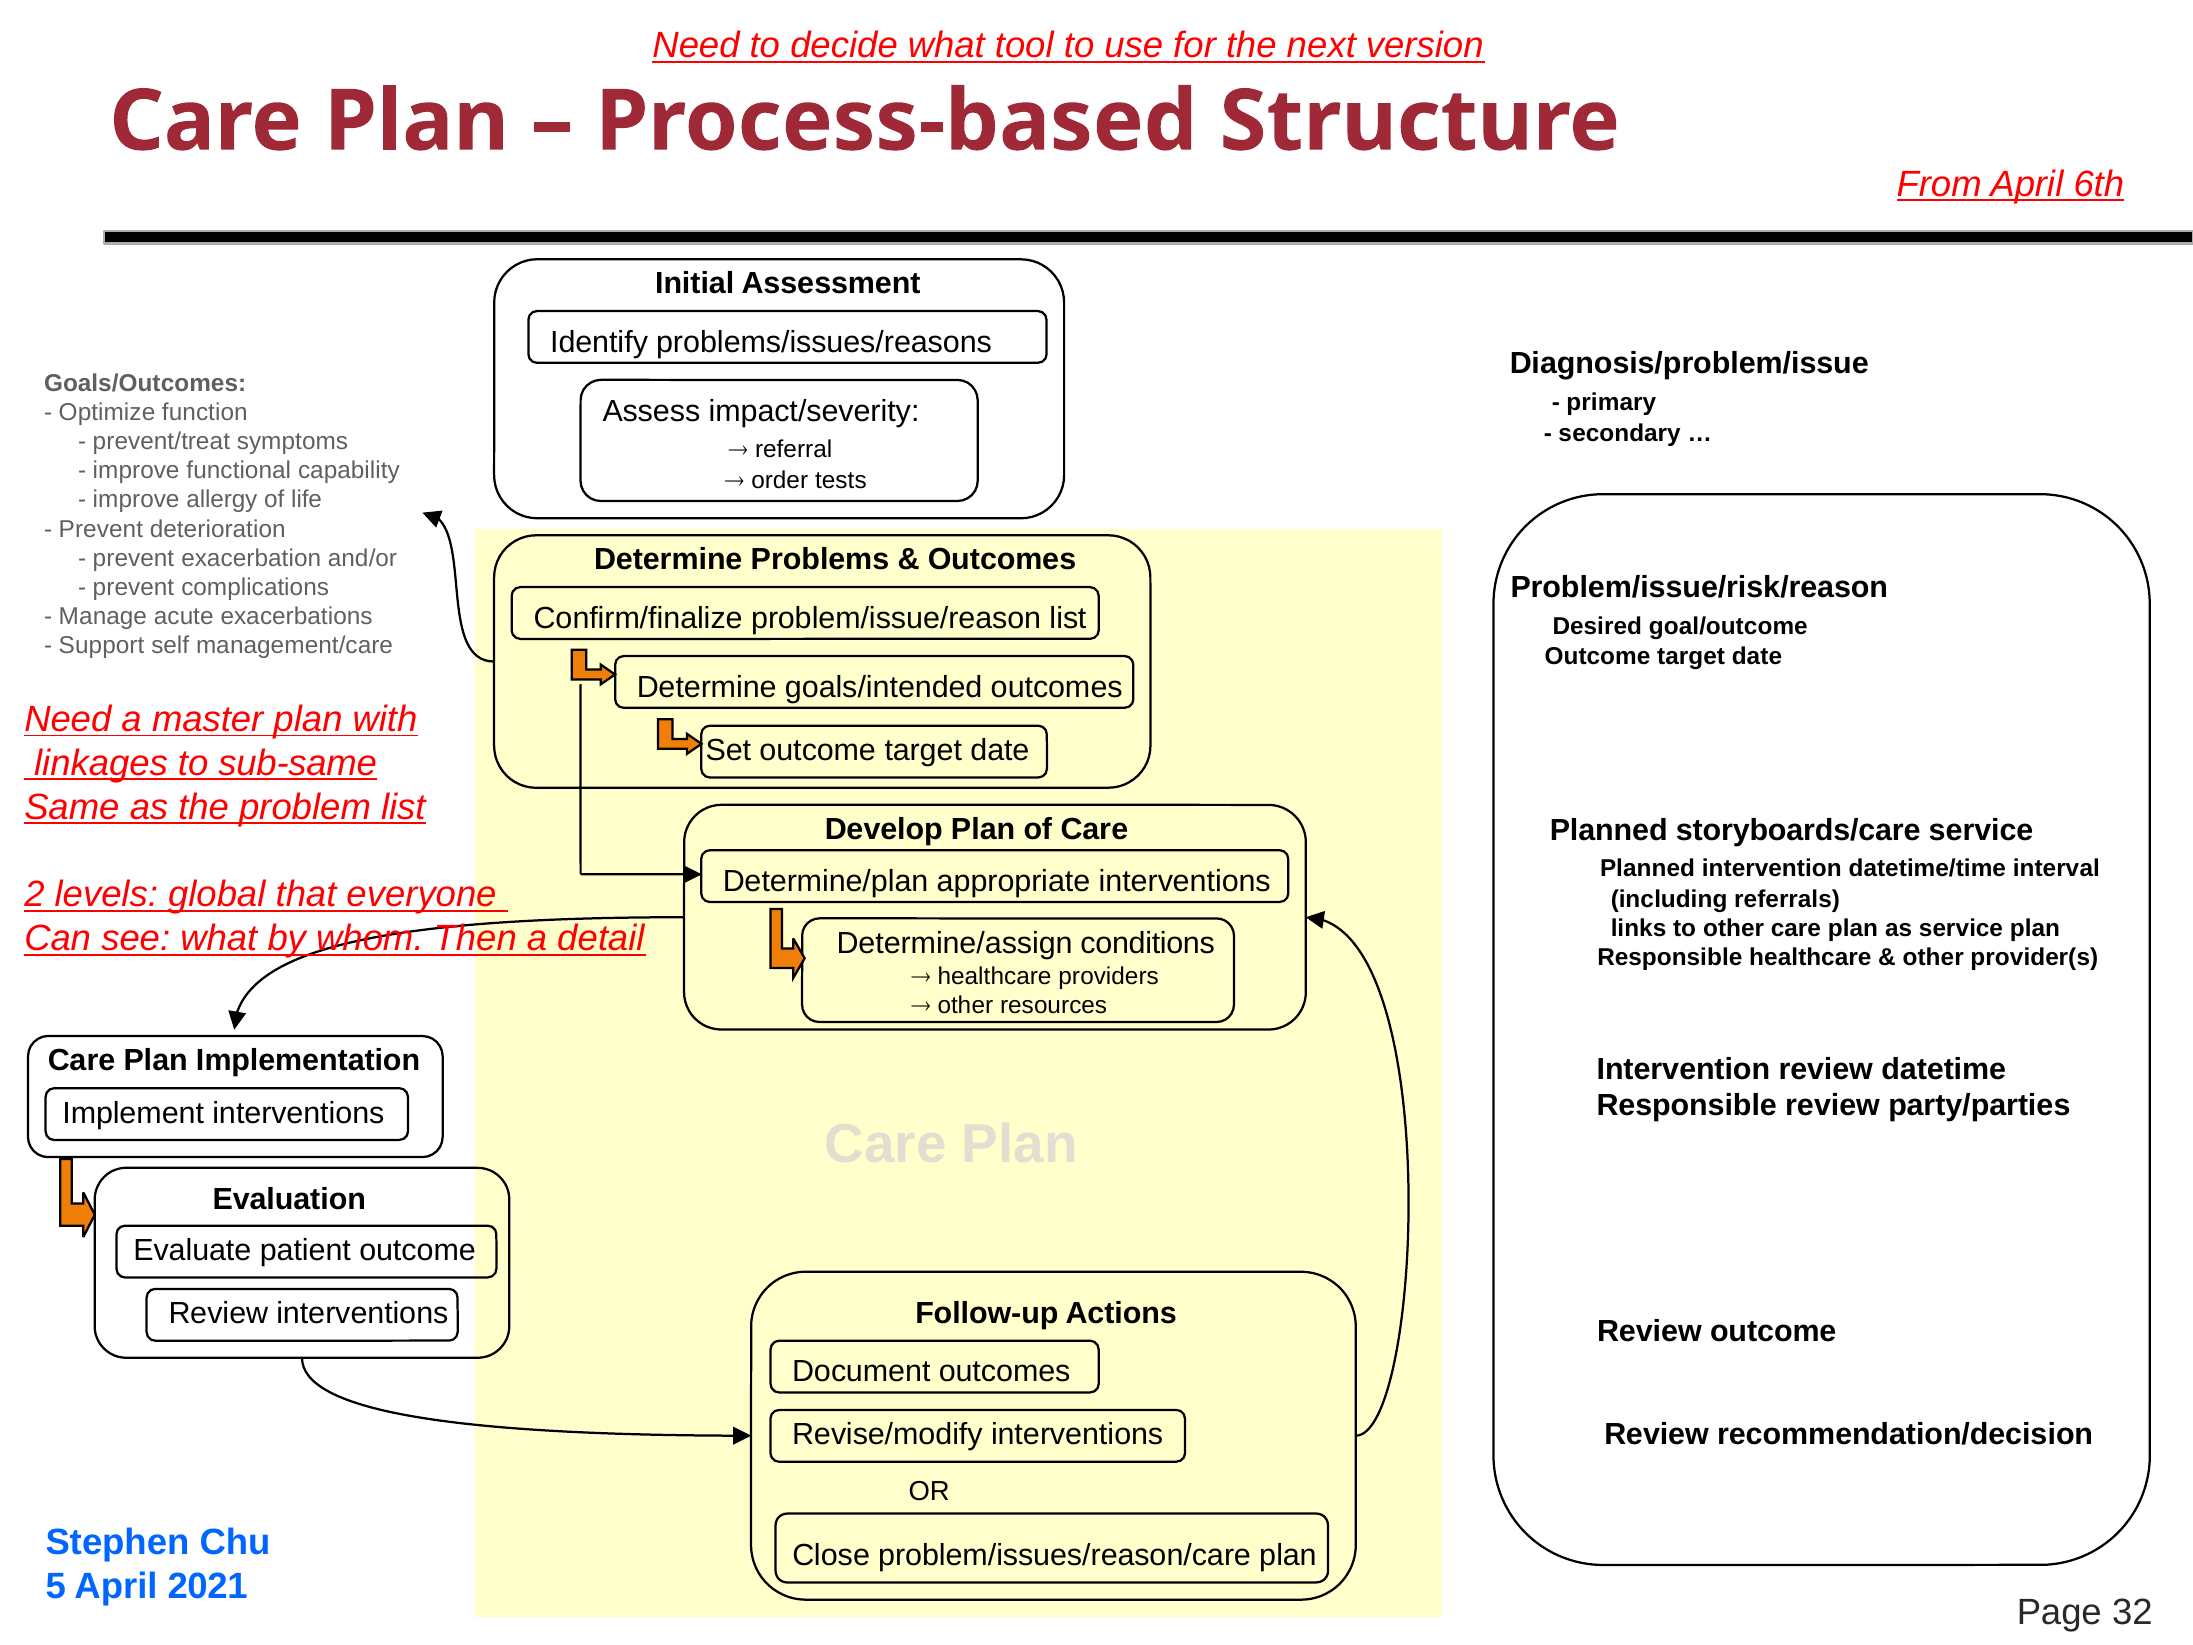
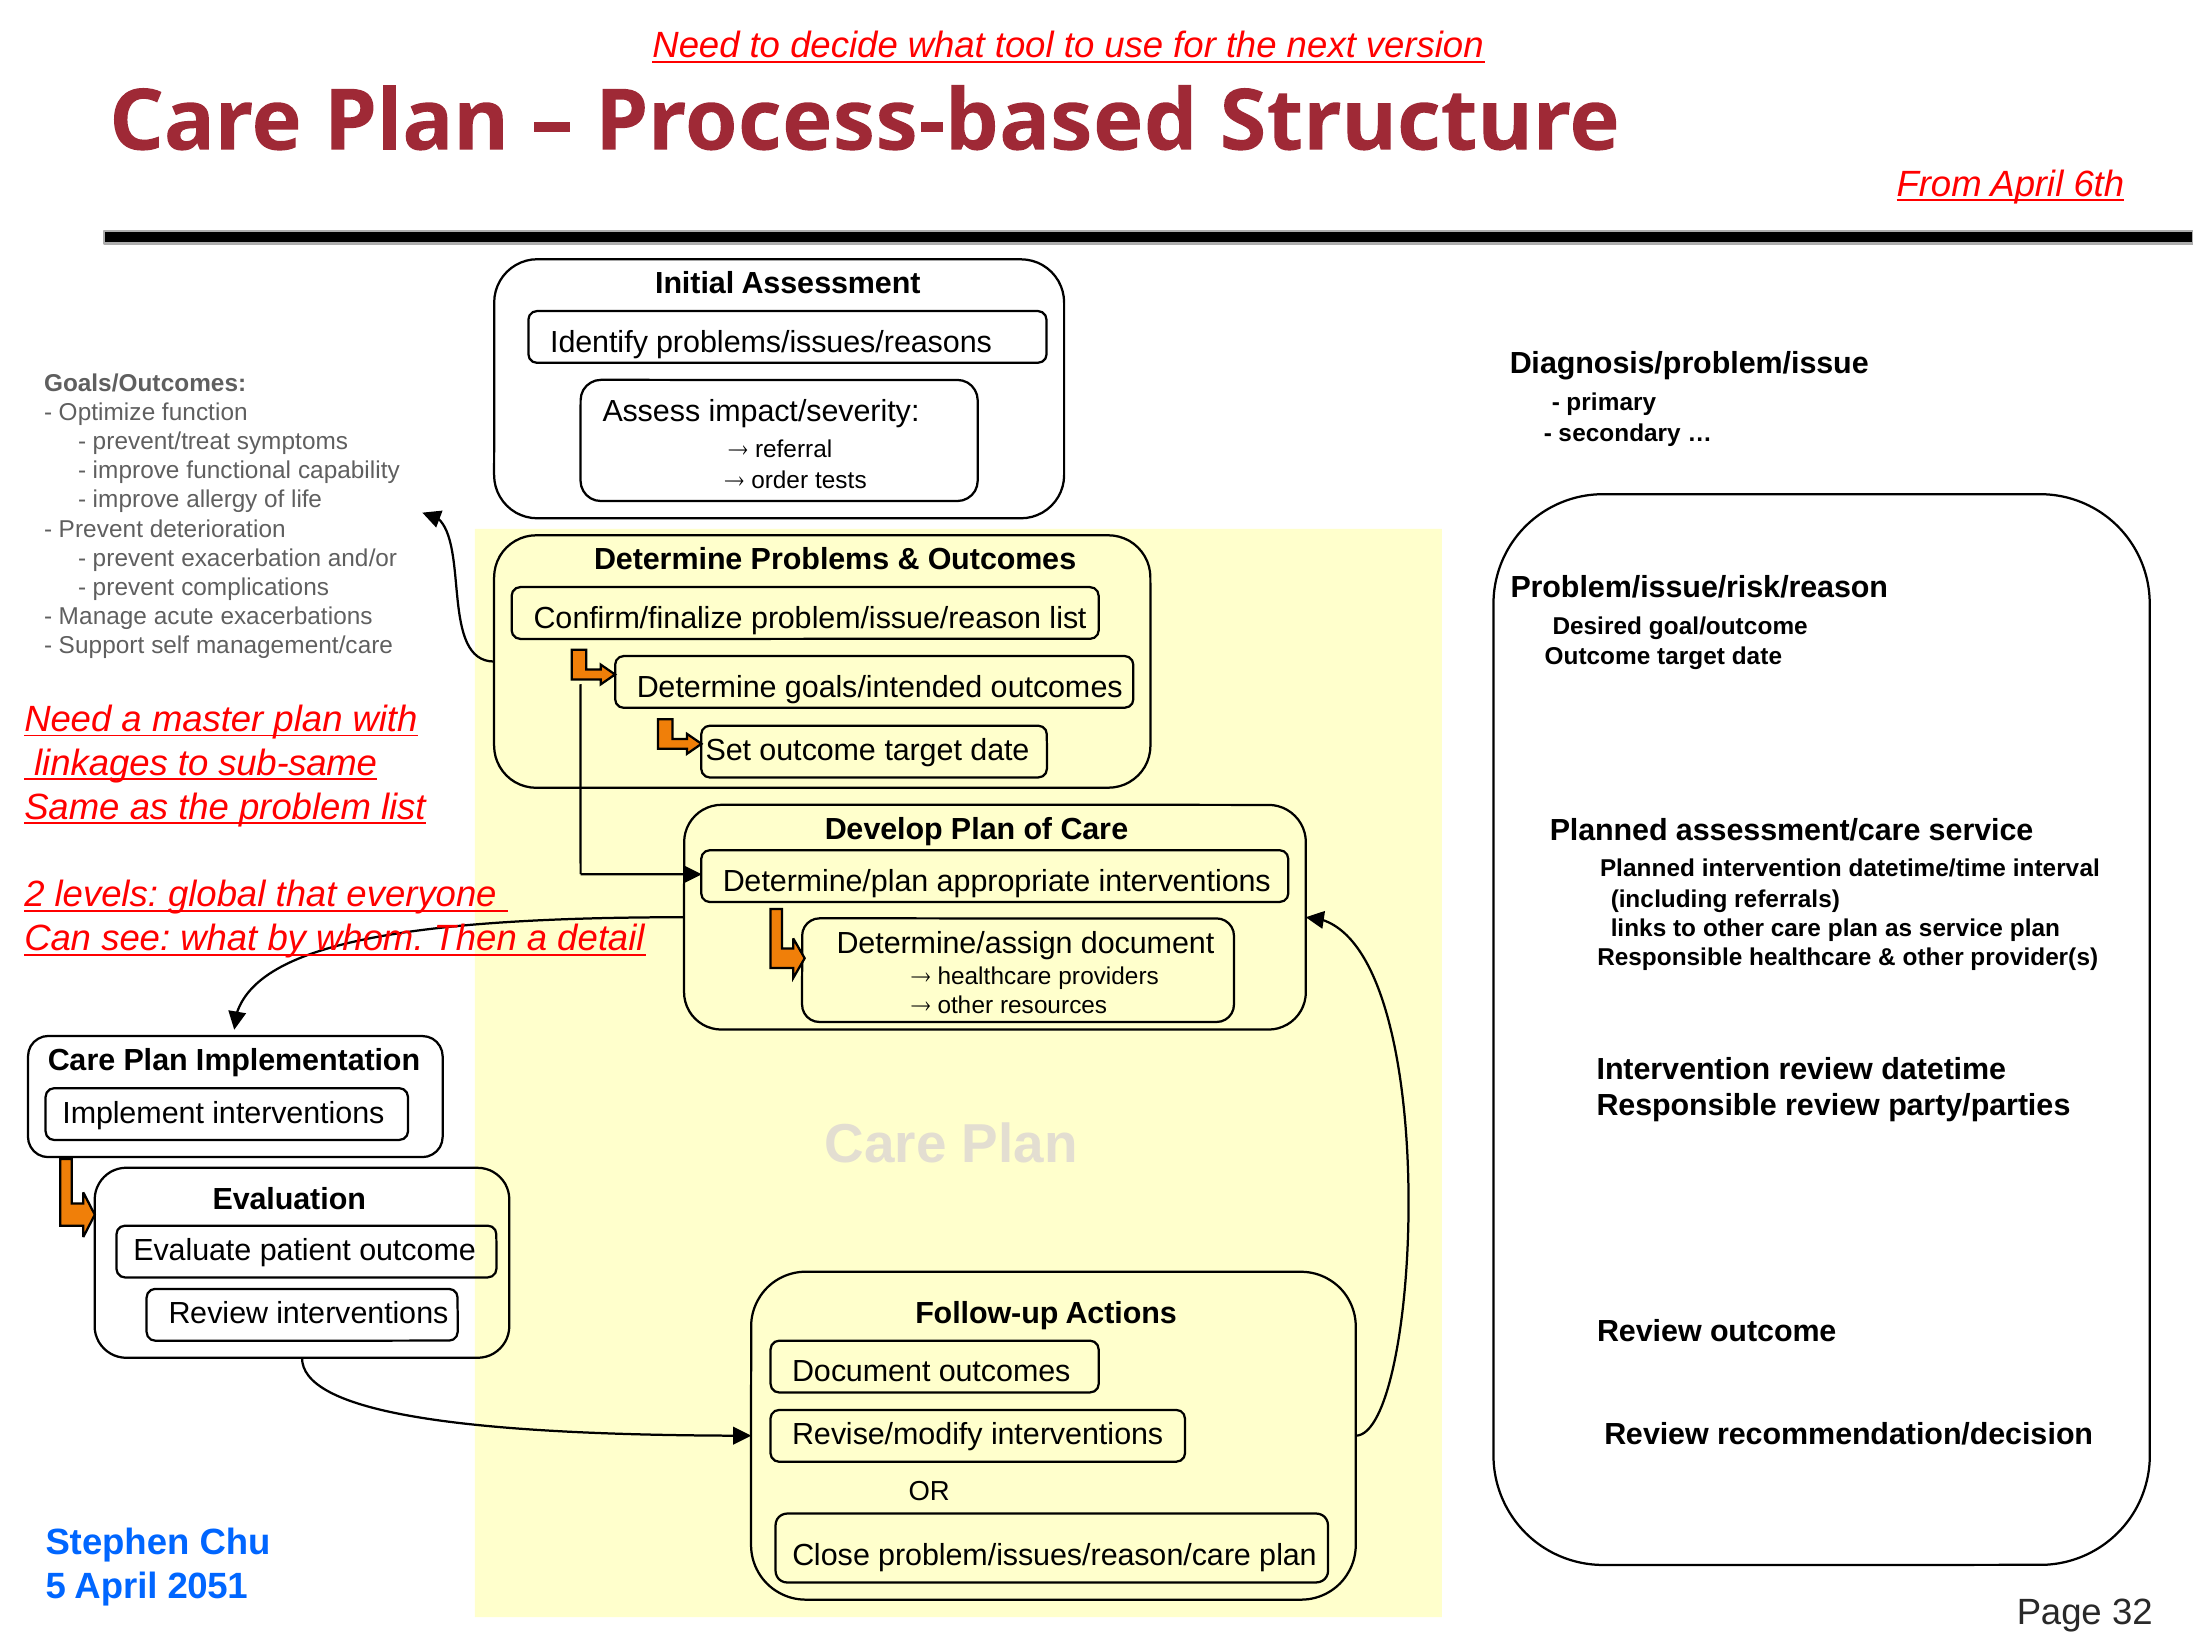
storyboards/care: storyboards/care -> assessment/care (1798, 830)
Determine/assign conditions: conditions -> document (1148, 943)
2021: 2021 -> 2051 (208, 1586)
